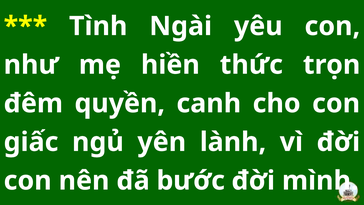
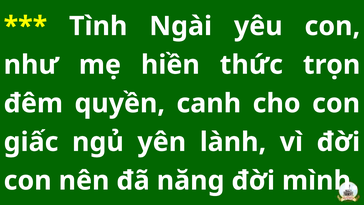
bước: bước -> năng (191, 181)
